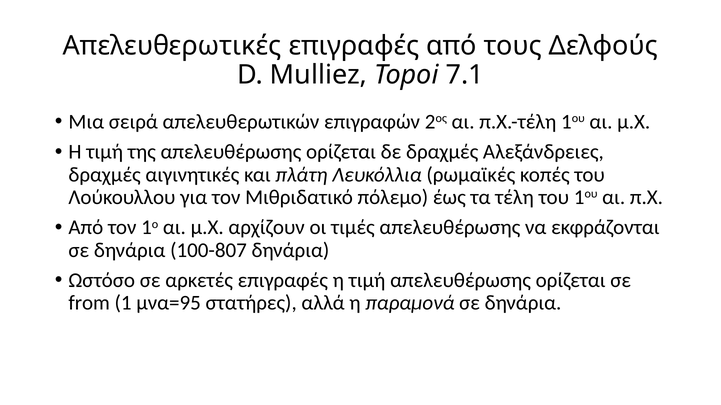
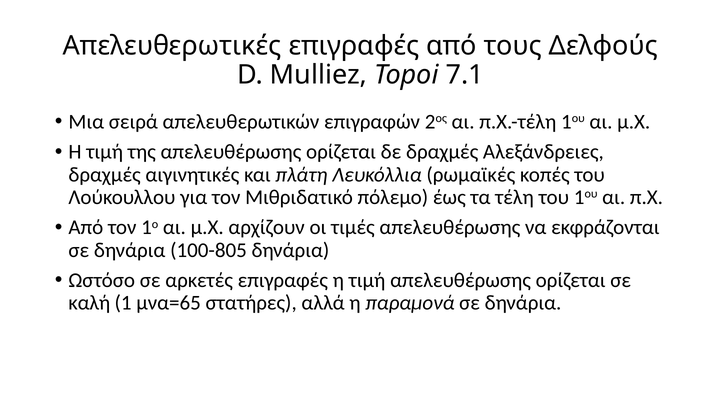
100-807: 100-807 -> 100-805 (208, 251)
from: from -> καλή (89, 303)
μνα=95: μνα=95 -> μνα=65 (169, 303)
